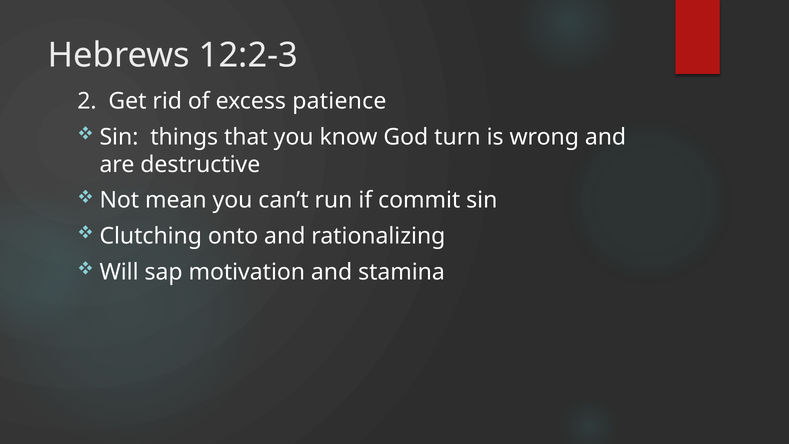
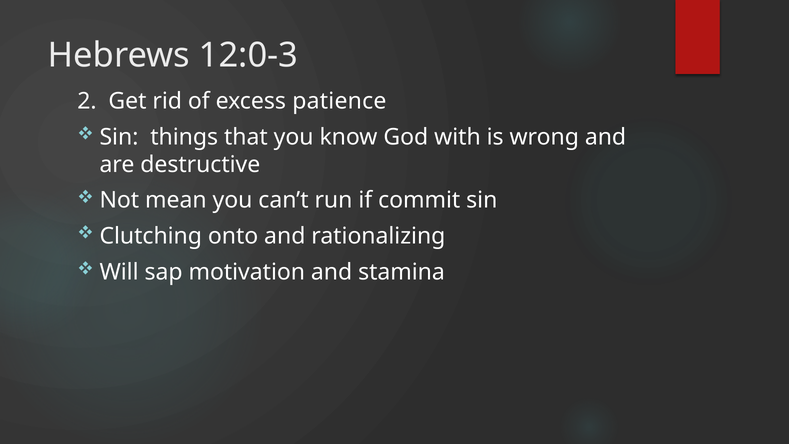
12:2-3: 12:2-3 -> 12:0-3 (249, 55)
turn: turn -> with (457, 137)
